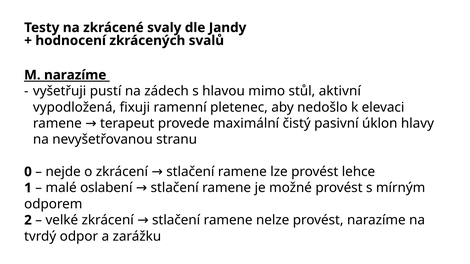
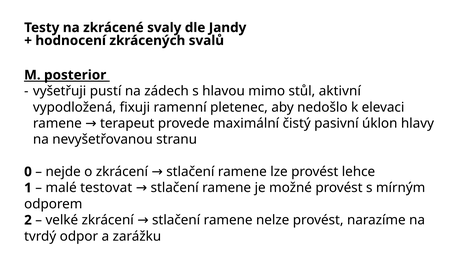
M narazíme: narazíme -> posterior (75, 75)
oslabení: oslabení -> testovat (106, 188)
